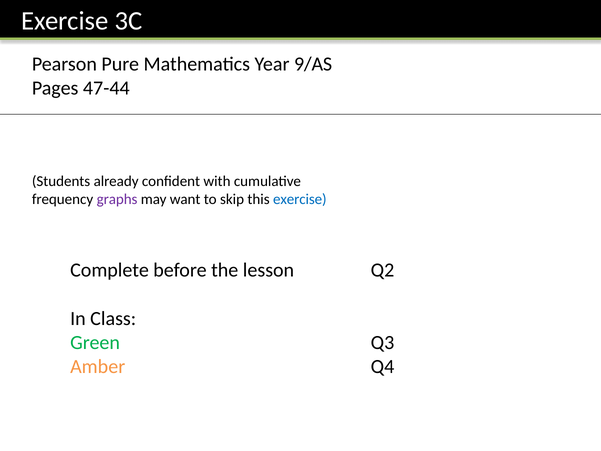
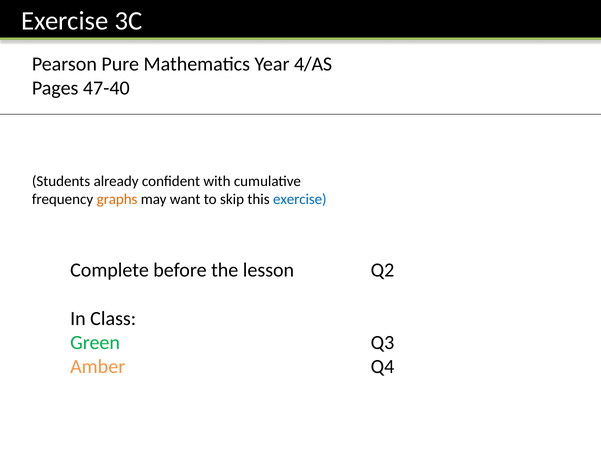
9/AS: 9/AS -> 4/AS (313, 64)
47-44: 47-44 -> 47-40 (106, 88)
graphs colour: purple -> orange (117, 199)
